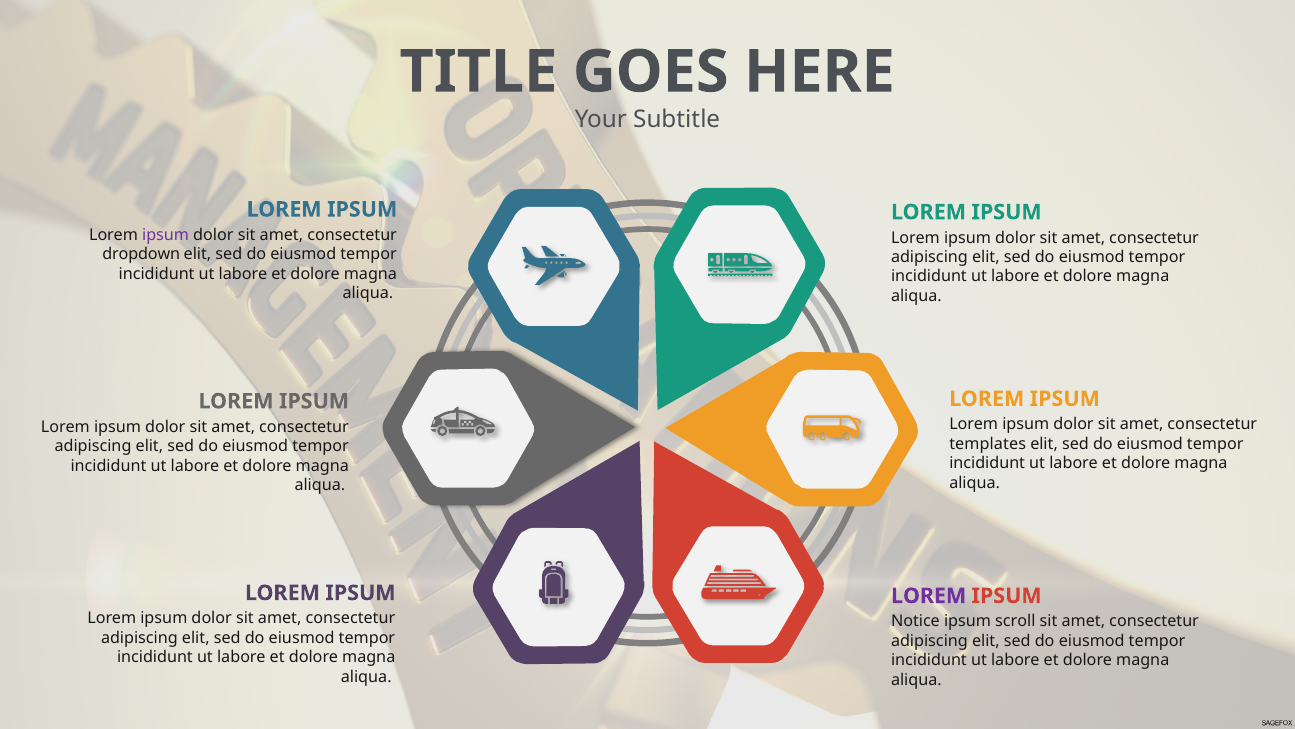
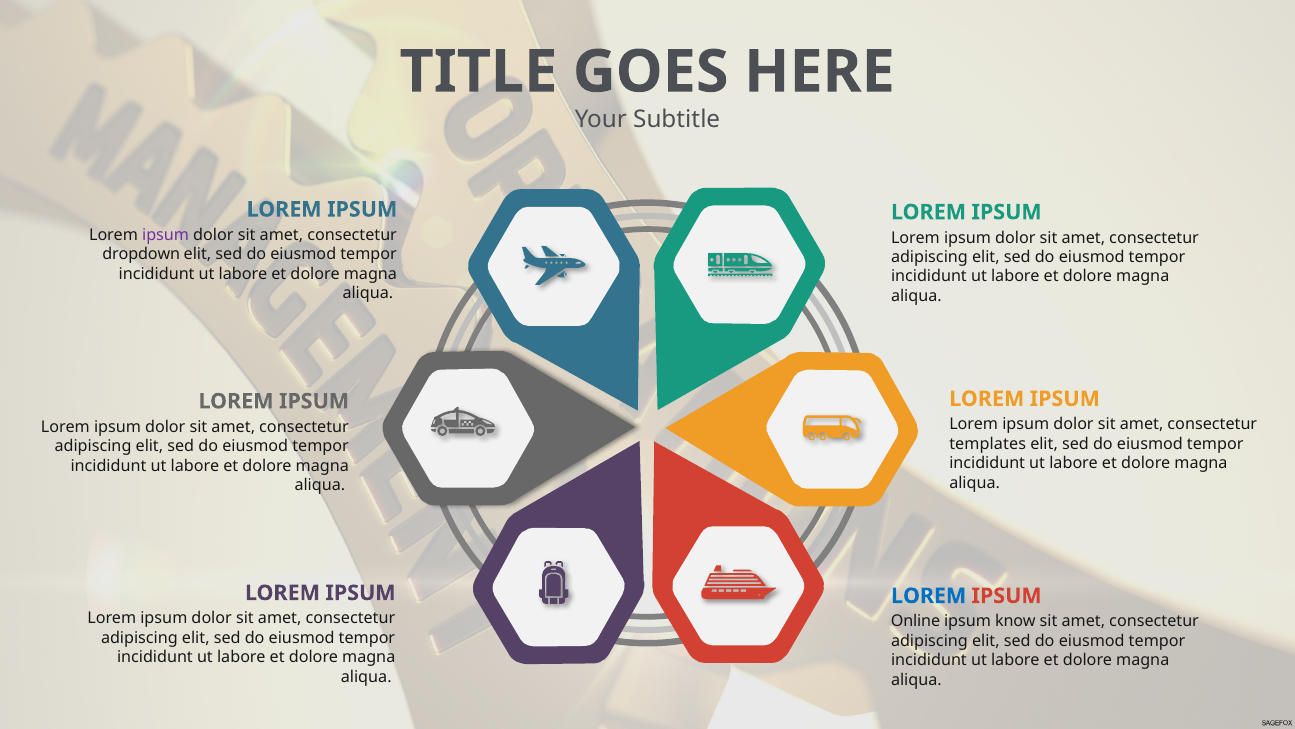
LOREM colour: purple -> blue (929, 595)
Notice: Notice -> Online (916, 621)
scroll: scroll -> know (1015, 621)
